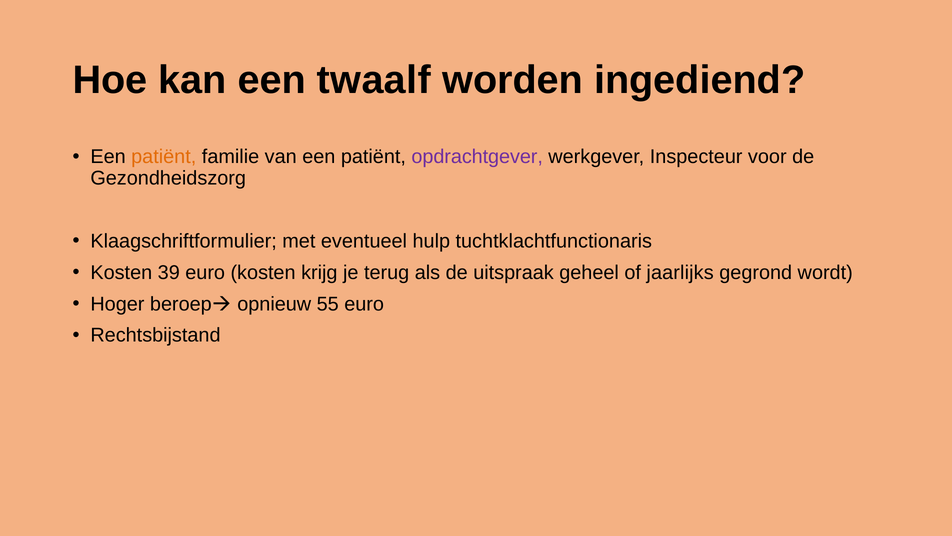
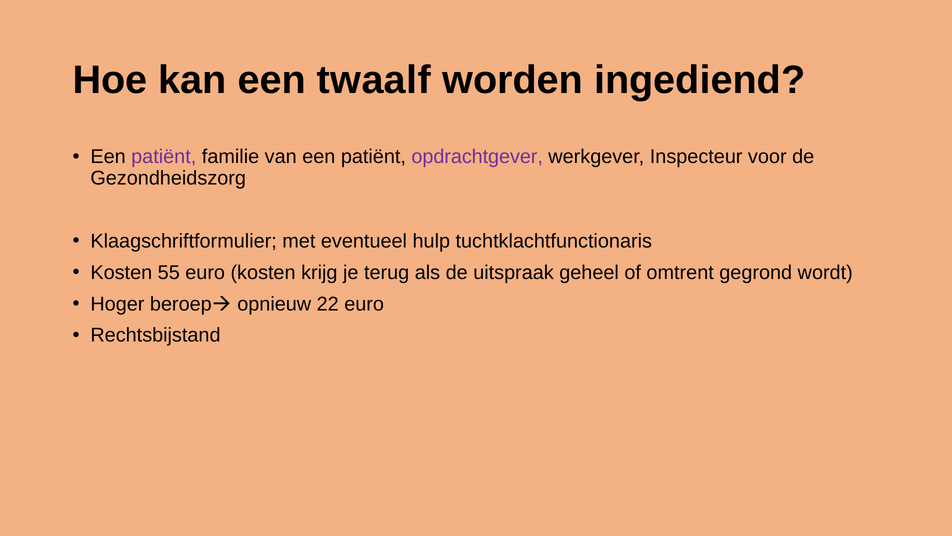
patiënt colour: orange -> purple (164, 157)
39: 39 -> 55 (169, 272)
jaarlijks: jaarlijks -> omtrent (680, 272)
55: 55 -> 22 (328, 304)
